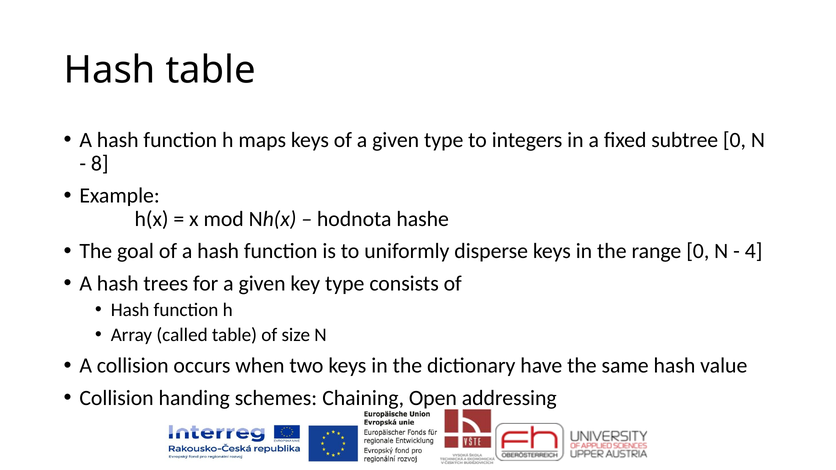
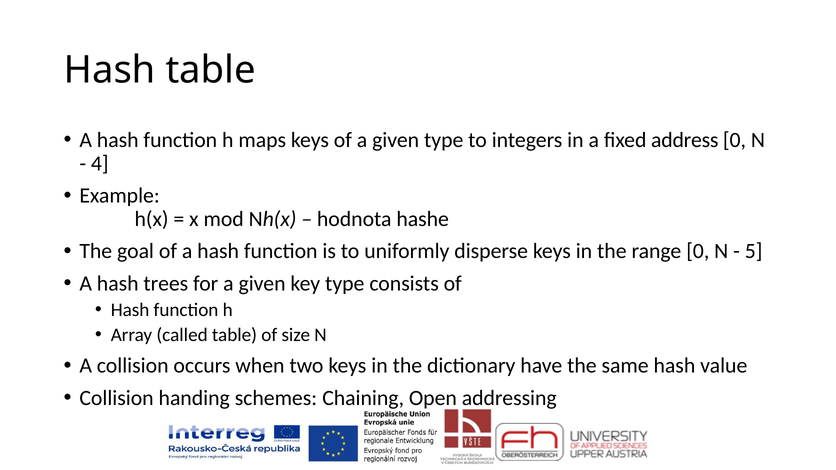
subtree: subtree -> address (685, 140)
8: 8 -> 4 (100, 163)
4: 4 -> 5 (754, 251)
